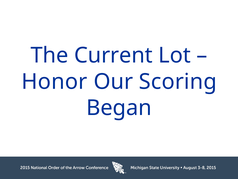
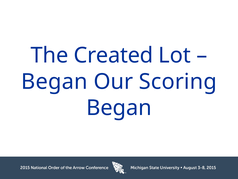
Current: Current -> Created (113, 55)
Honor: Honor -> Began (54, 81)
